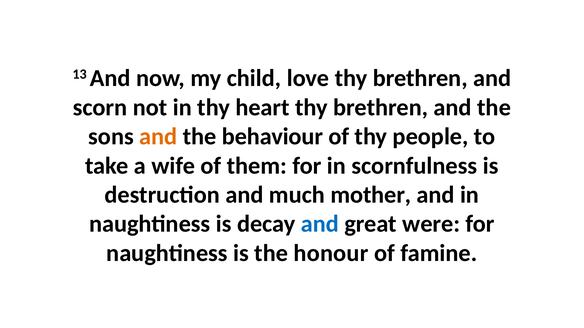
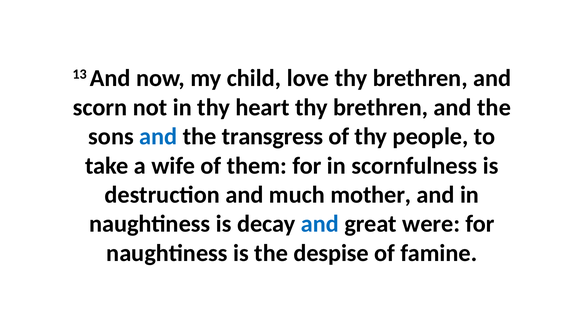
and colour: orange -> blue (158, 137)
behaviour: behaviour -> transgress (273, 137)
honour: honour -> despise (331, 254)
